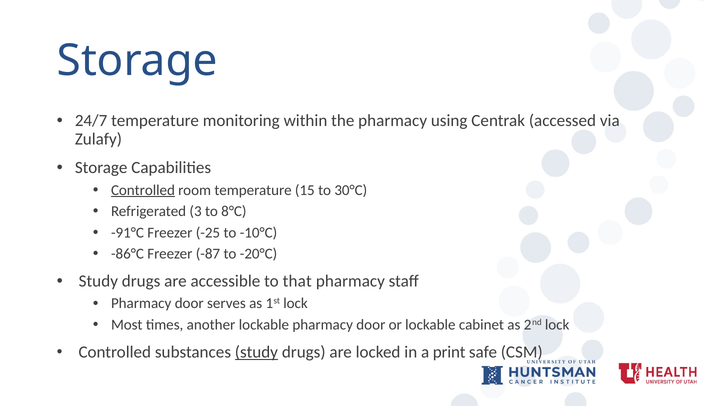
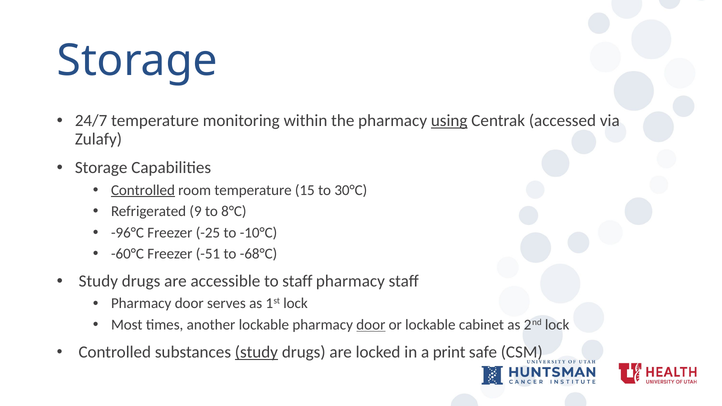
using underline: none -> present (449, 121)
3: 3 -> 9 (196, 211)
-91°C: -91°C -> -96°C (127, 233)
-86°C: -86°C -> -60°C (127, 254)
-87: -87 -> -51 (208, 254)
-20°C: -20°C -> -68°C (259, 254)
to that: that -> staff (297, 281)
door underline: none -> present (371, 325)
